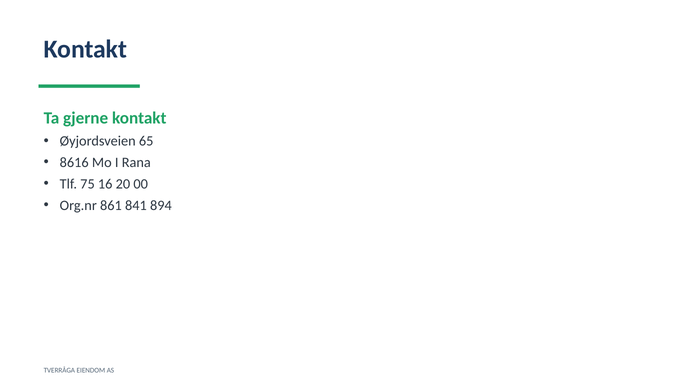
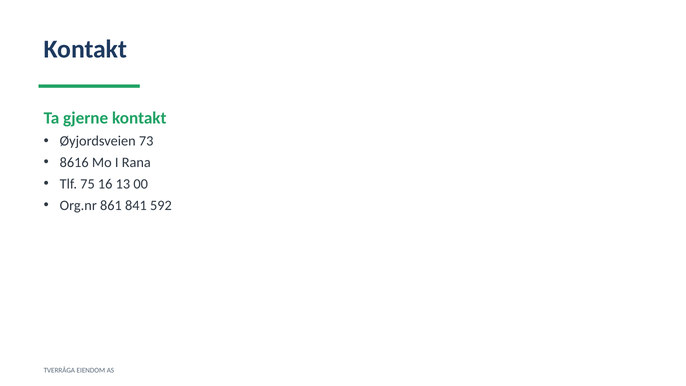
65: 65 -> 73 (146, 141)
20: 20 -> 13 (123, 184)
894: 894 -> 592 (161, 205)
